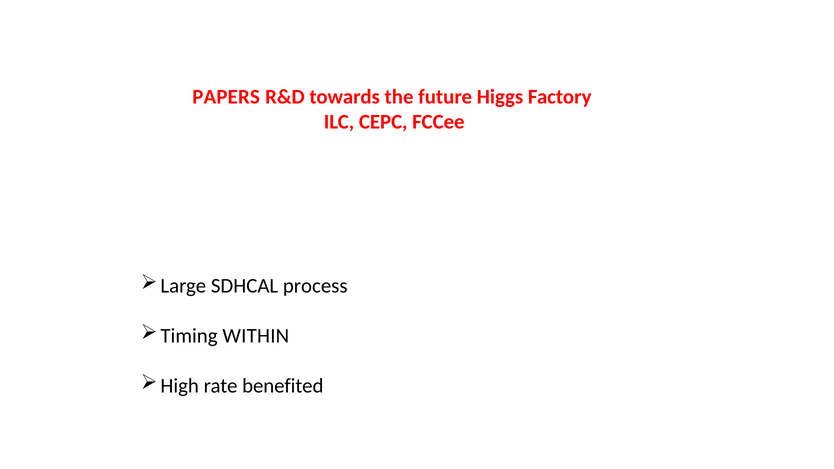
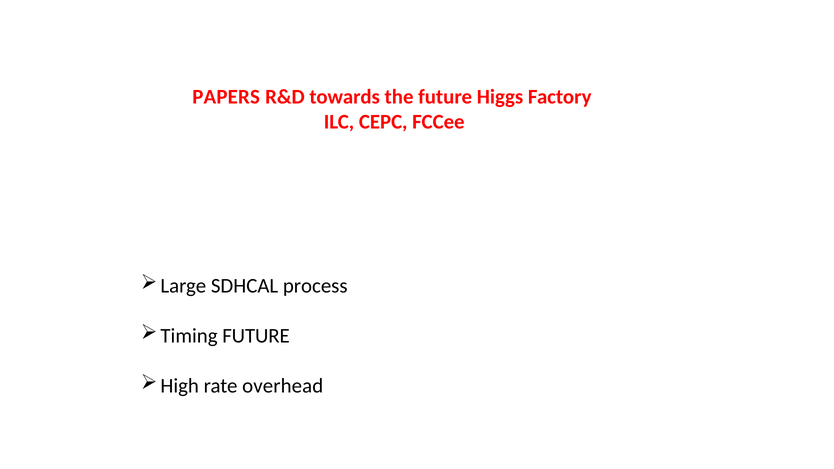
Timing WITHIN: WITHIN -> FUTURE (256, 336)
benefited: benefited -> overhead (283, 386)
